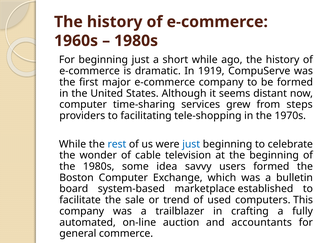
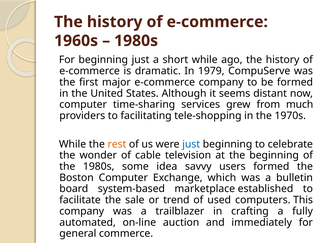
1919: 1919 -> 1979 (211, 71)
steps: steps -> much (300, 105)
rest colour: blue -> orange (117, 144)
accountants: accountants -> immediately (262, 222)
